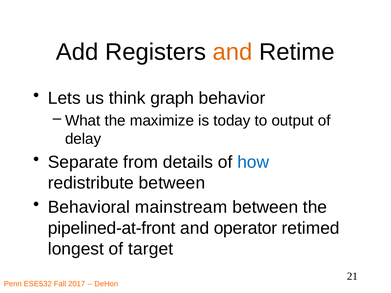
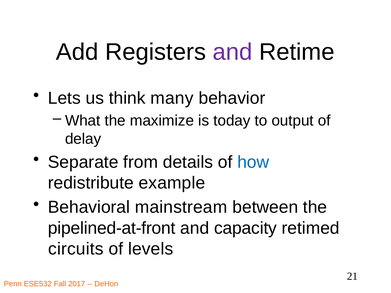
and colour: orange -> purple (233, 52)
graph: graph -> many (172, 98)
redistribute between: between -> example (172, 183)
operator: operator -> capacity (245, 228)
longest: longest -> circuits (76, 249)
target: target -> levels (151, 249)
